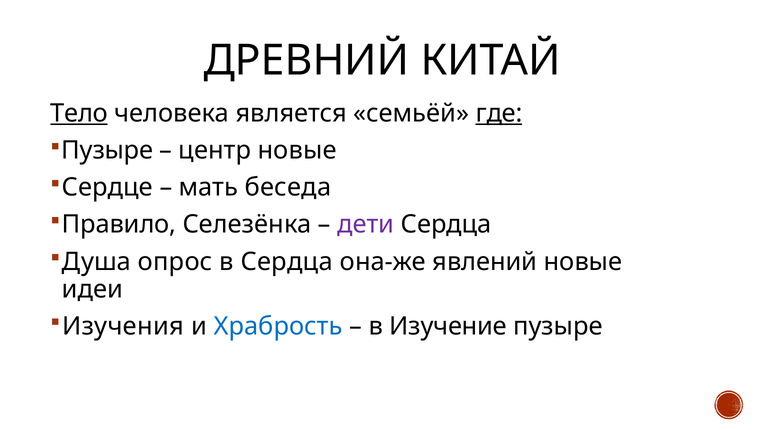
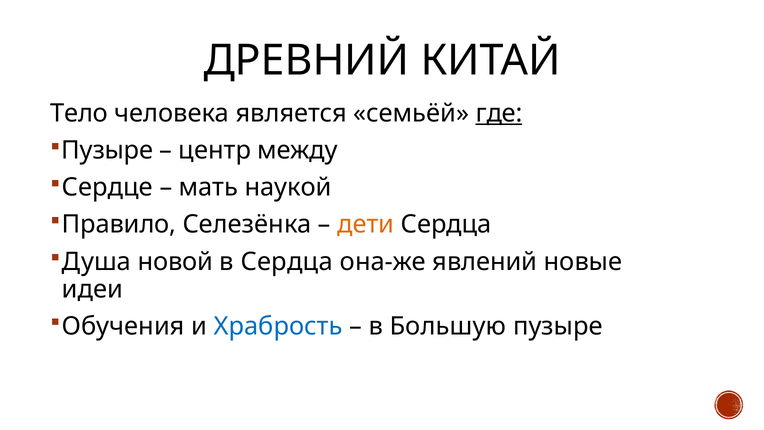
Тело underline: present -> none (79, 113)
центр новые: новые -> между (297, 150)
беседа: беседа -> наукой (288, 187)
дети colour: purple -> orange (366, 224)
опрос: опрос -> новой (175, 261)
Изучения: Изучения -> Обучения (123, 326)
Изучение: Изучение -> Большую (448, 326)
